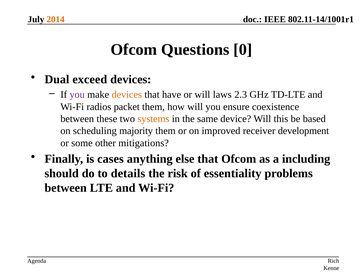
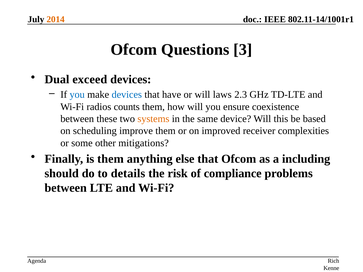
0: 0 -> 3 (243, 50)
you colour: purple -> blue (77, 95)
devices colour: orange -> blue (127, 95)
packet: packet -> counts (127, 107)
majority: majority -> improve (136, 131)
development: development -> complexities (303, 131)
is cases: cases -> them (110, 159)
essentiality: essentiality -> compliance (233, 174)
